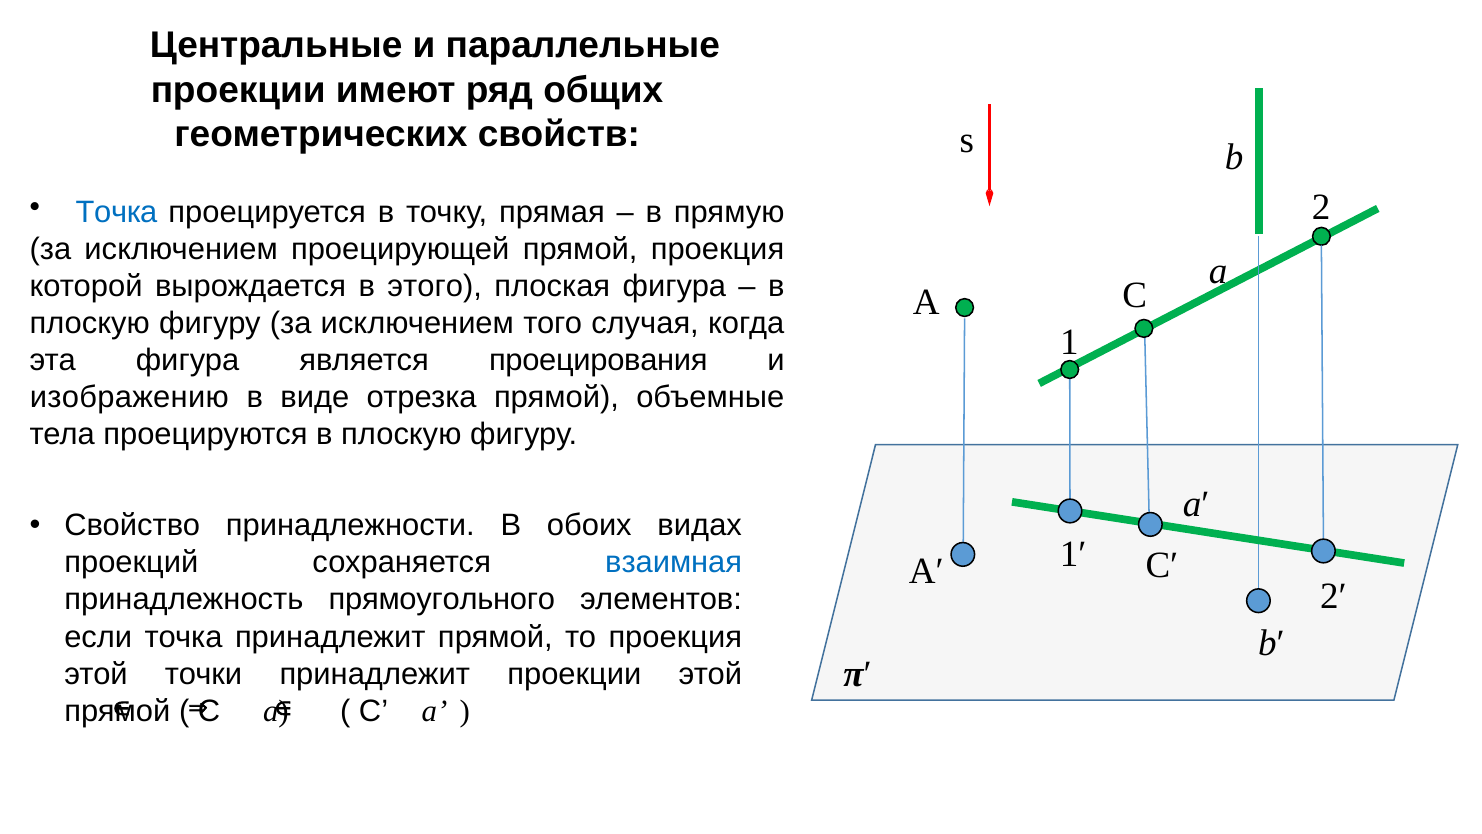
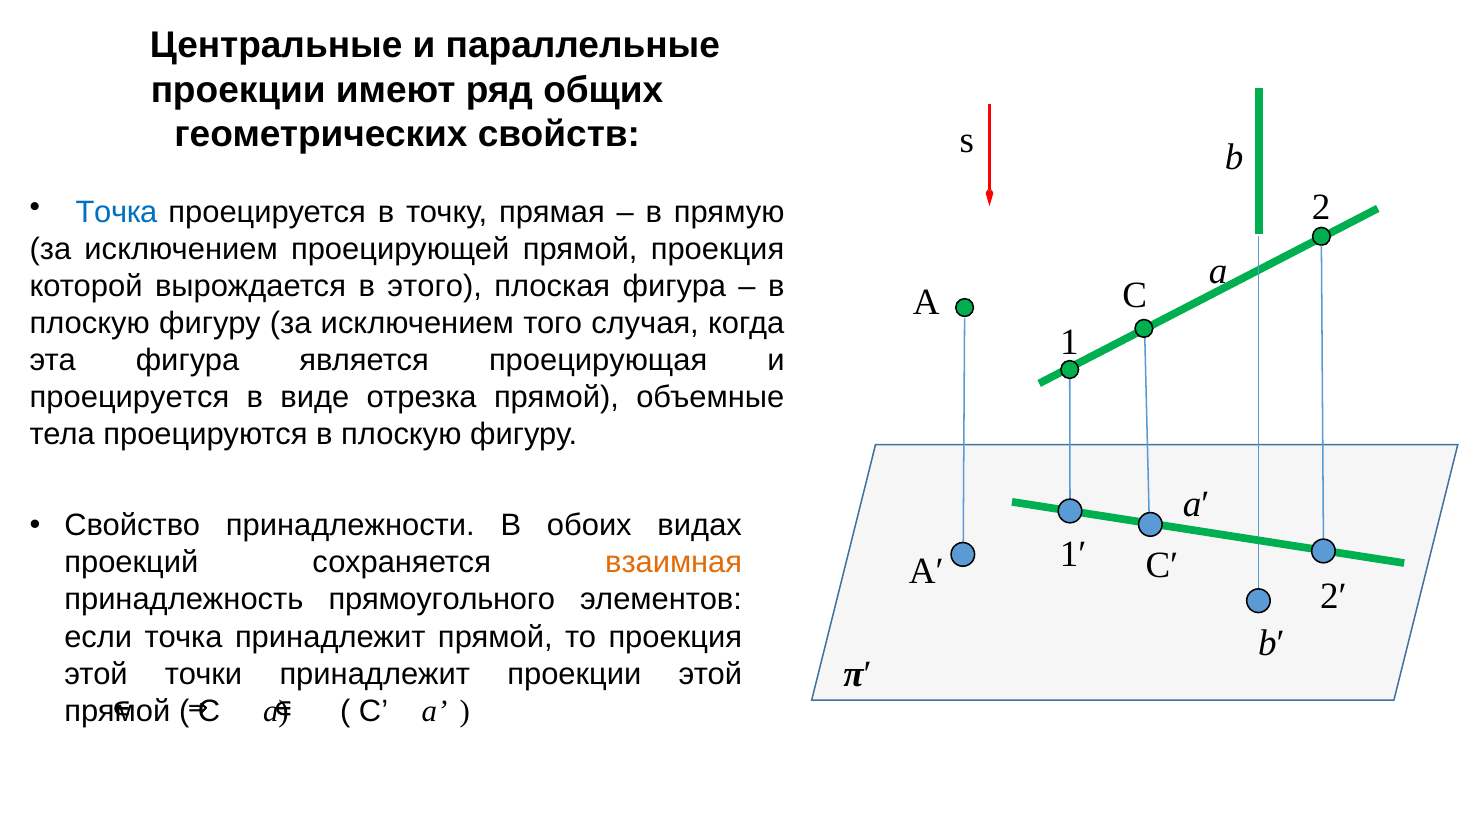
проецирования: проецирования -> проецирующая (598, 360)
изображению: изображению -> проецируется (129, 397)
взаимная colour: blue -> orange (674, 562)
